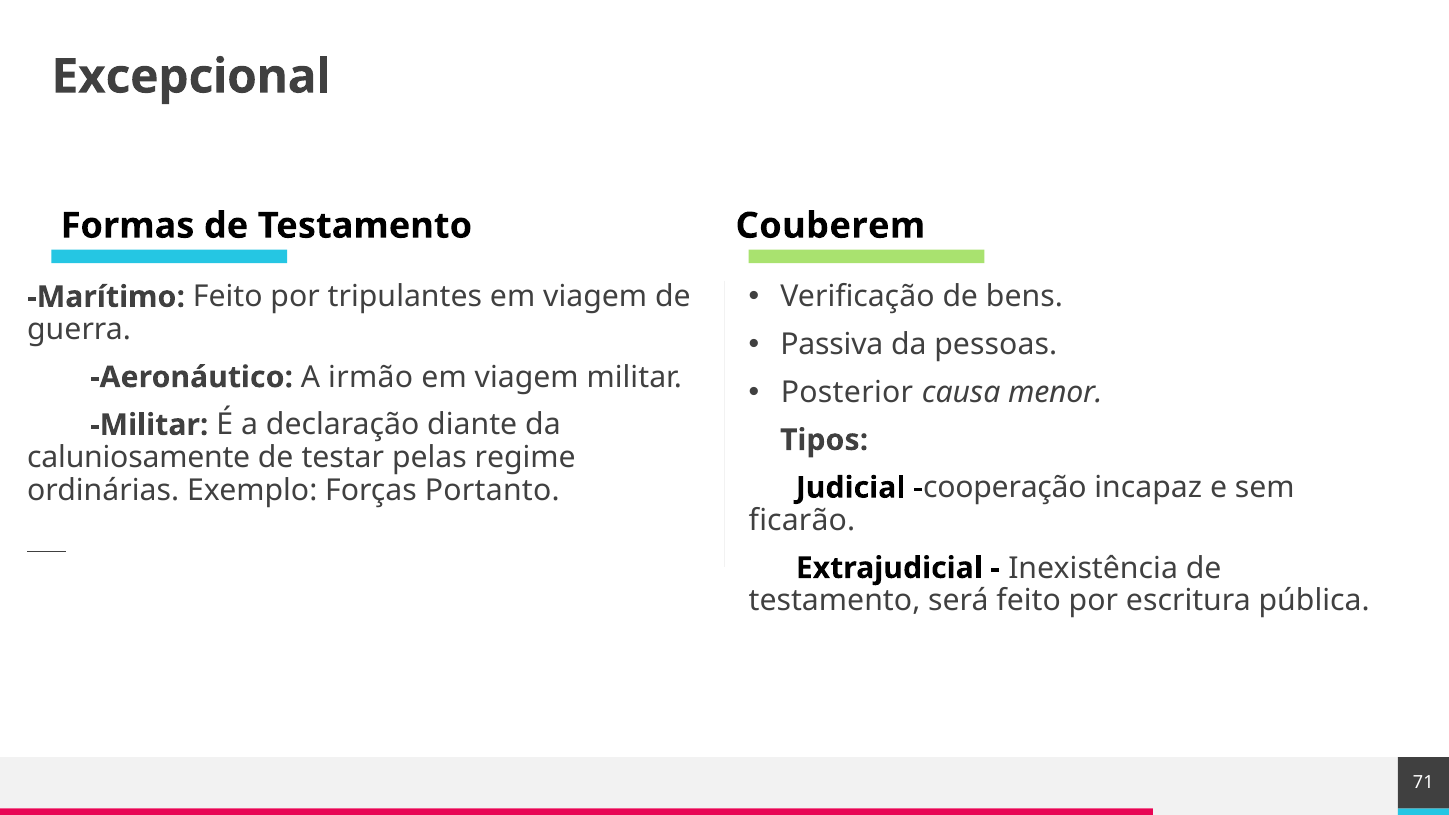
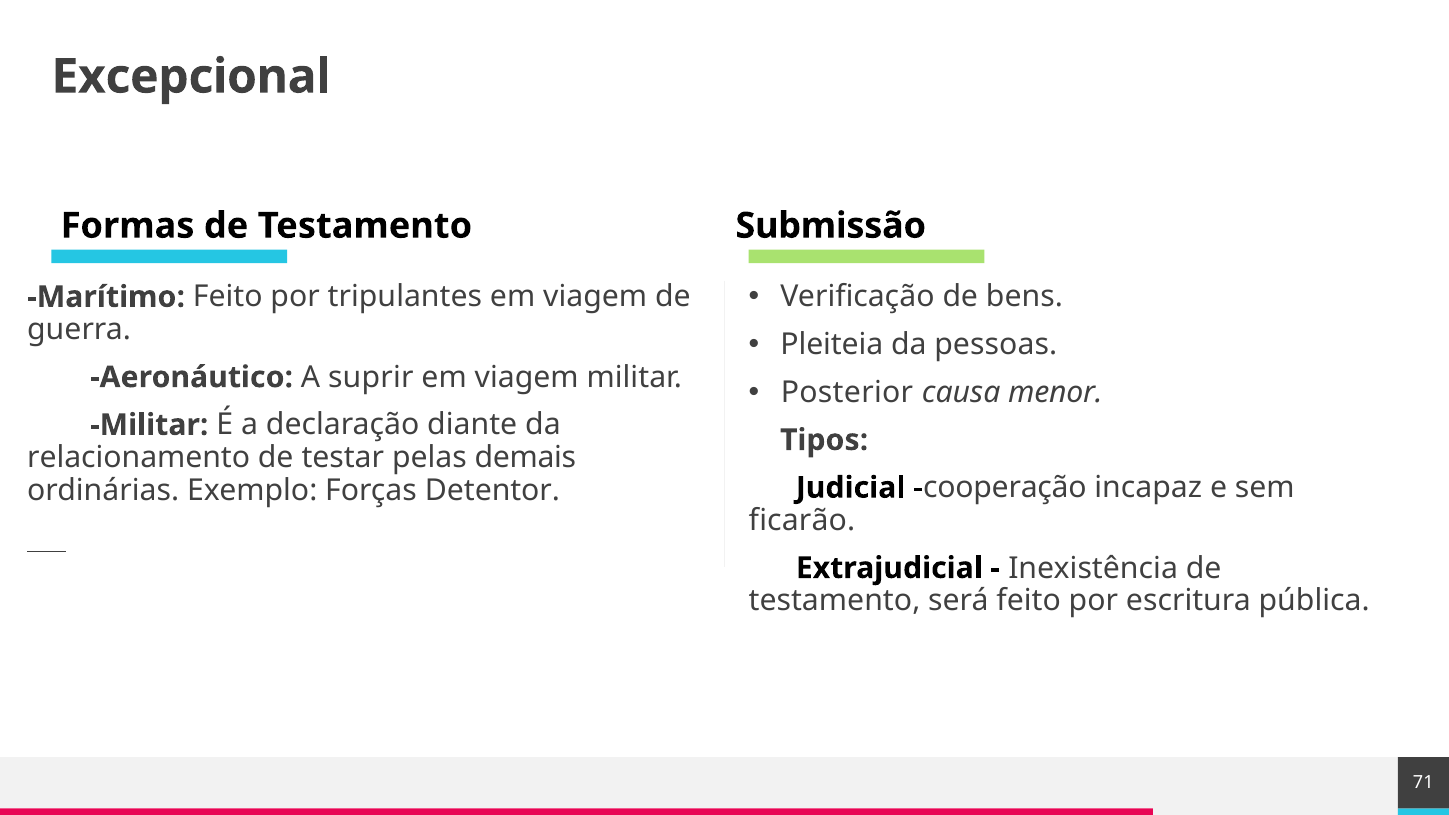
Couberem: Couberem -> Submissão (831, 226)
Passiva: Passiva -> Pleiteia (832, 345)
irmão: irmão -> suprir (371, 377)
caluniosamente: caluniosamente -> relacionamento (139, 458)
regime: regime -> demais (525, 458)
Portanto: Portanto -> Detentor (492, 490)
